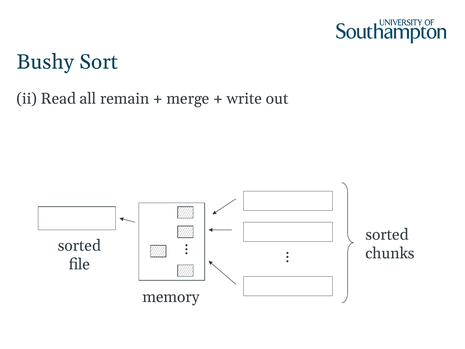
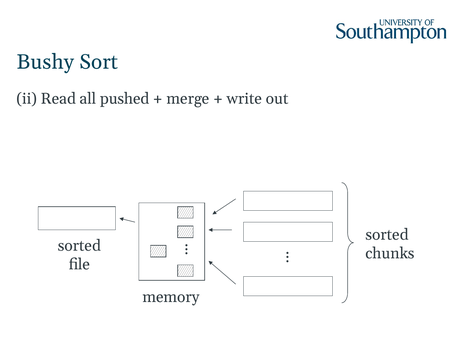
remain: remain -> pushed (125, 99)
